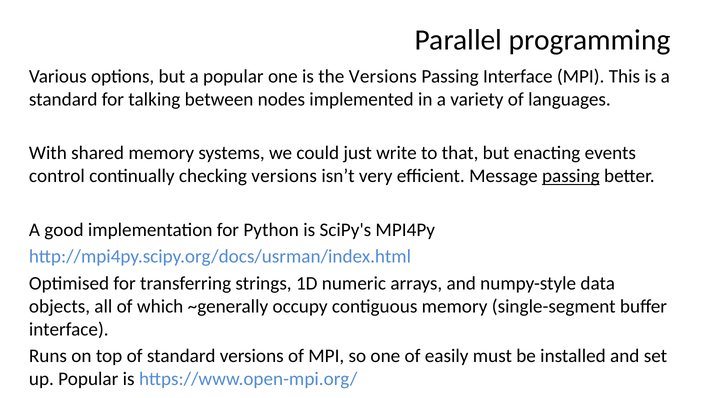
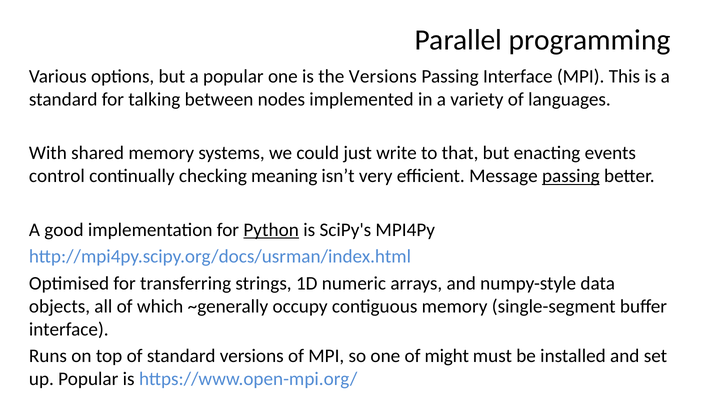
checking versions: versions -> meaning (284, 176)
Python underline: none -> present (271, 230)
easily: easily -> might (447, 356)
